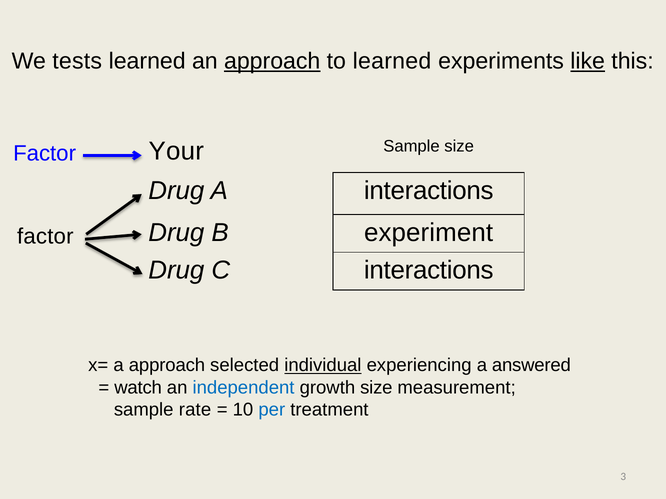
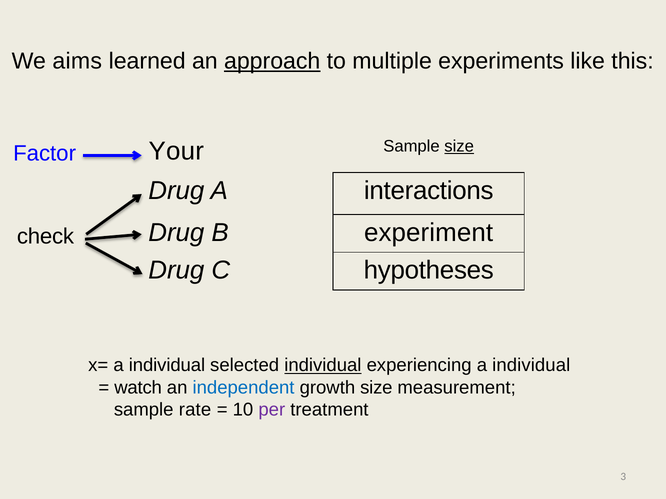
tests: tests -> aims (77, 61)
to learned: learned -> multiple (392, 61)
like underline: present -> none (588, 61)
size underline: none -> present (459, 146)
factor: factor -> check (46, 237)
C interactions: interactions -> hypotheses (429, 271)
x= a approach: approach -> individual (167, 366)
experiencing a answered: answered -> individual (531, 366)
per colour: blue -> purple (272, 410)
